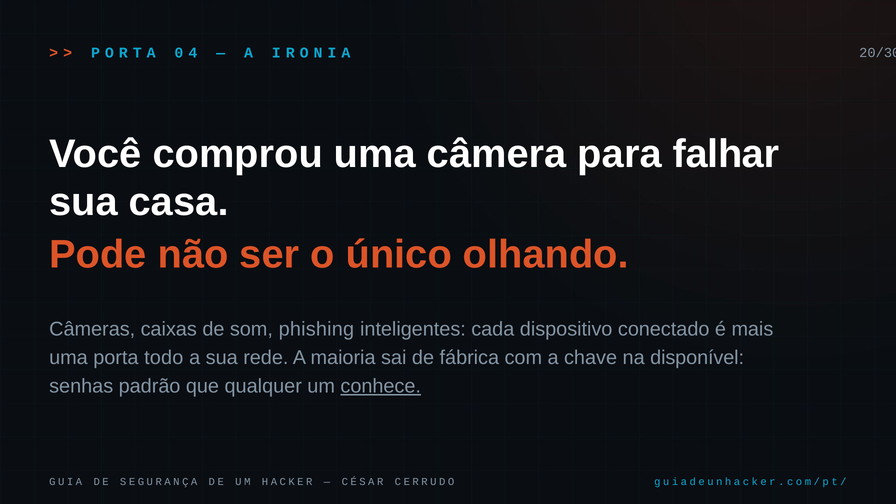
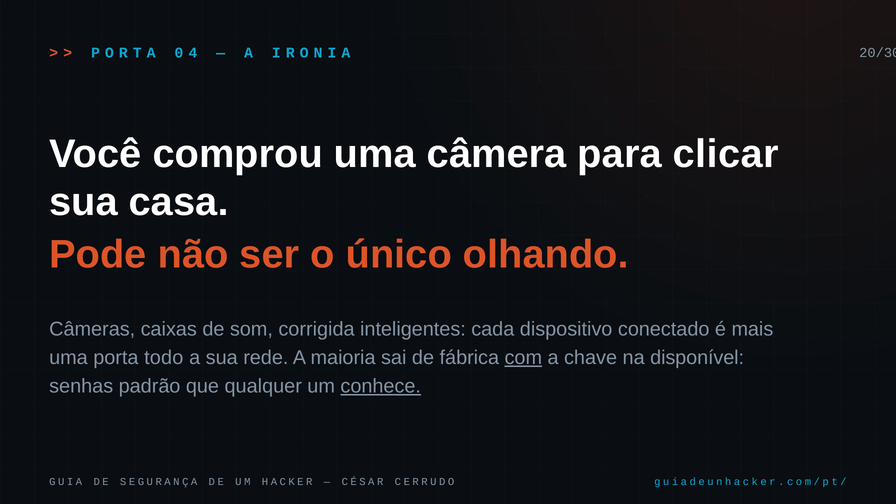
falhar: falhar -> clicar (726, 154)
phishing: phishing -> corrigida (317, 329)
com underline: none -> present (523, 358)
